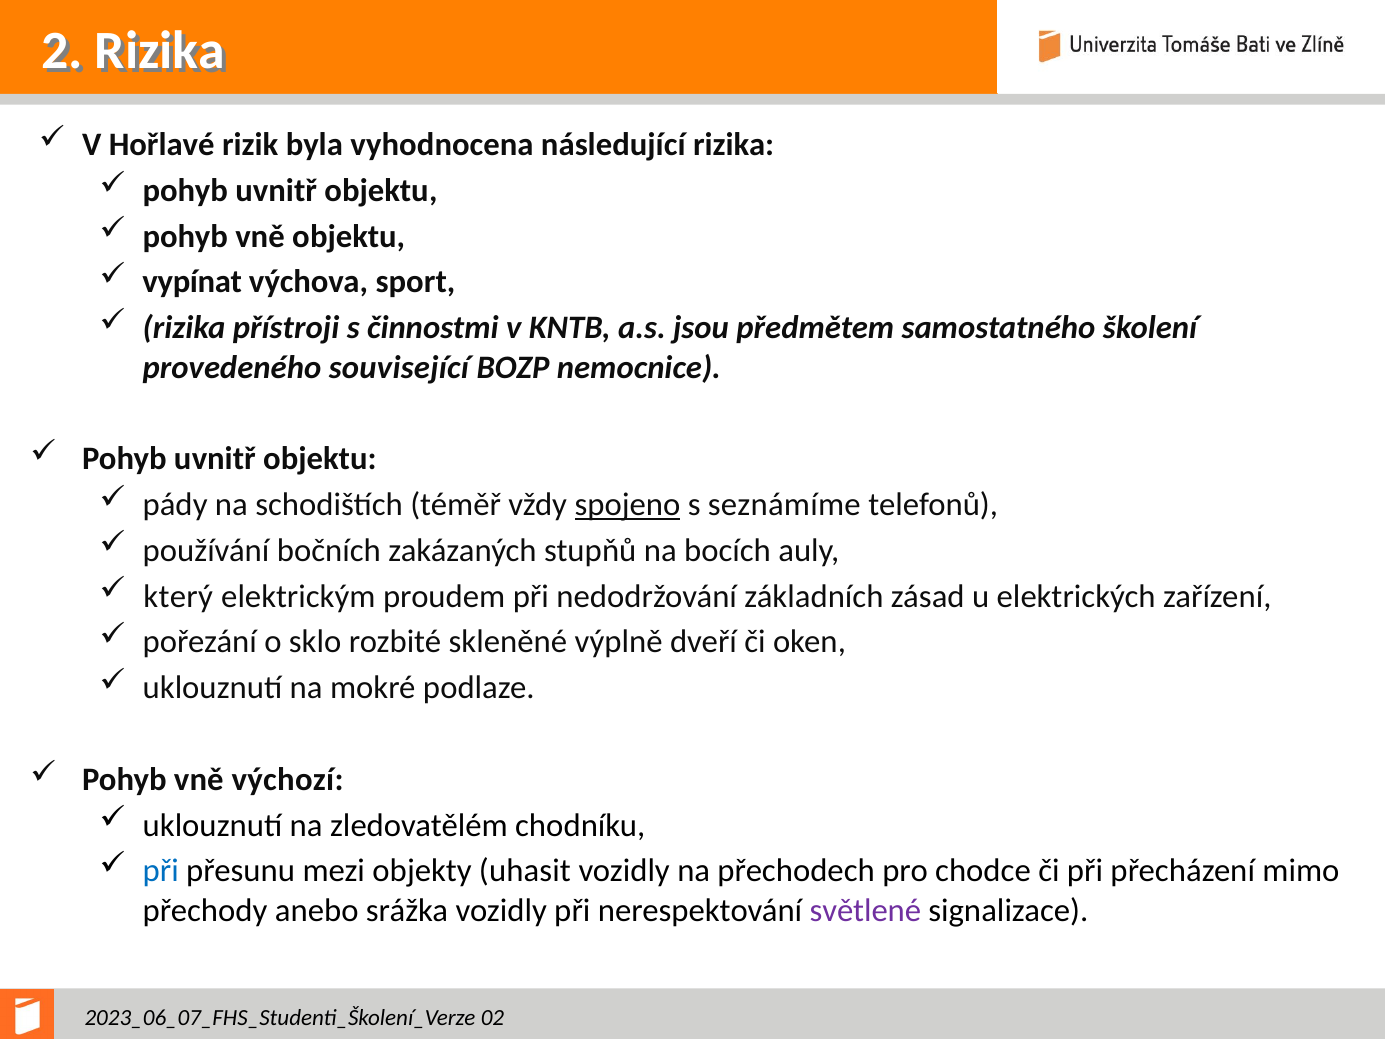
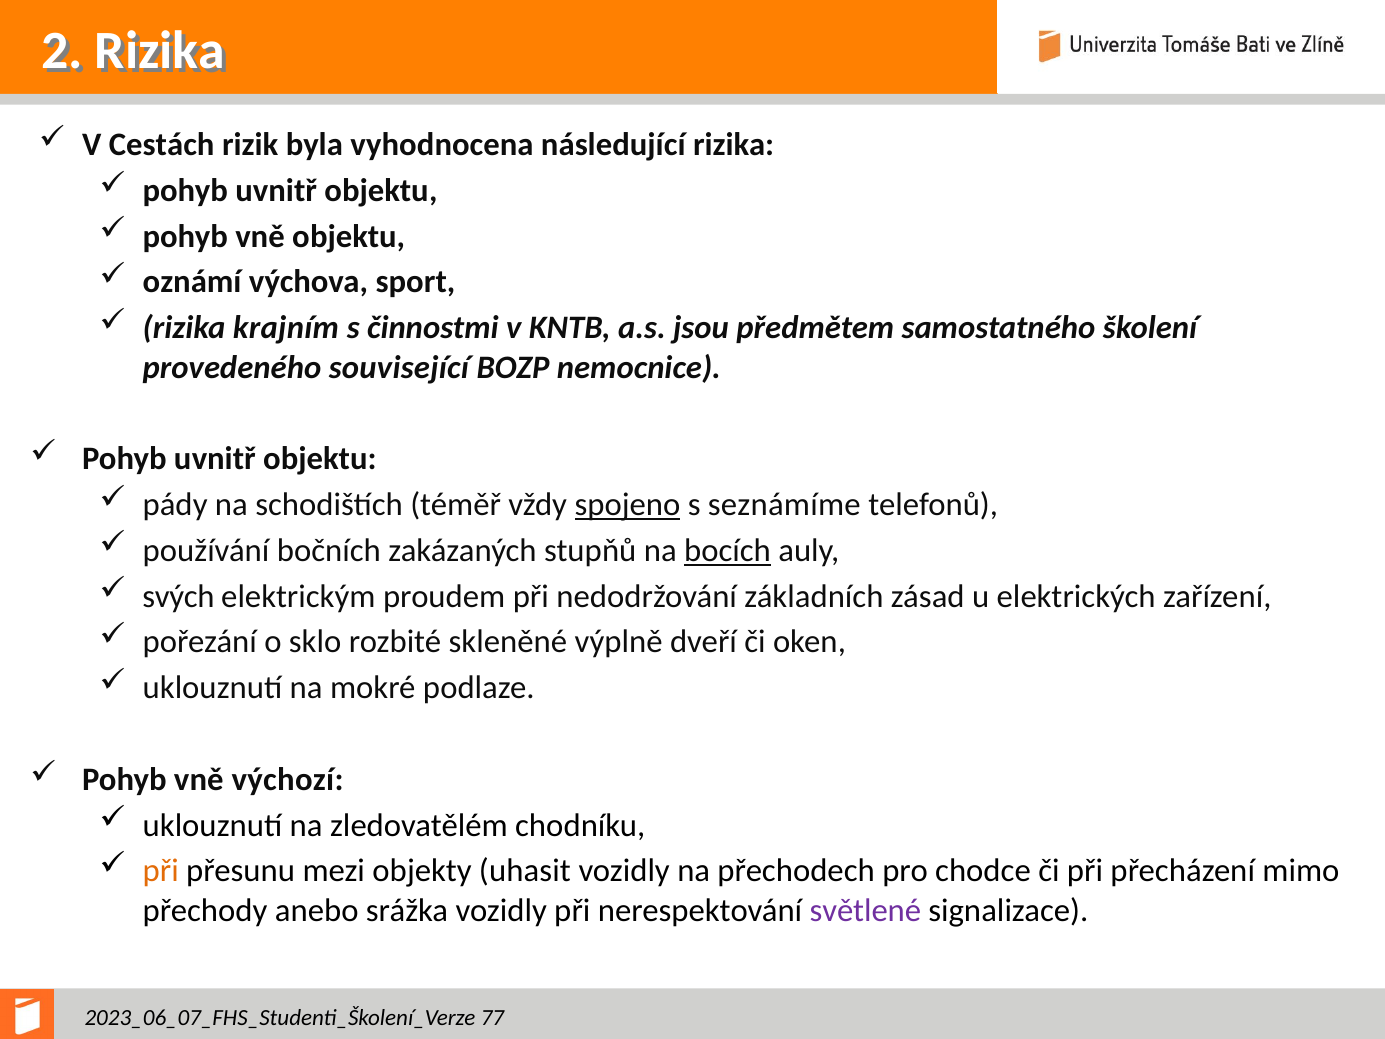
Hořlavé: Hořlavé -> Cestách (162, 145)
vypínat: vypínat -> oznámí (192, 282)
přístroji: přístroji -> krajním (286, 328)
bocích underline: none -> present (727, 550)
který: který -> svých (178, 596)
při colour: blue -> orange (161, 871)
02: 02 -> 77 (492, 1017)
